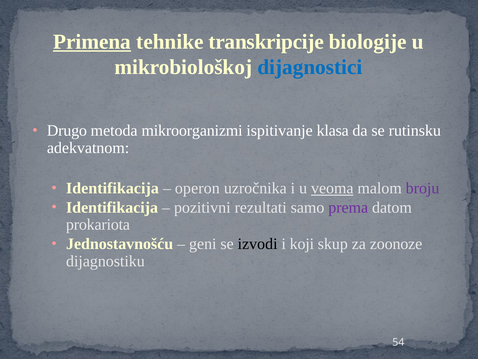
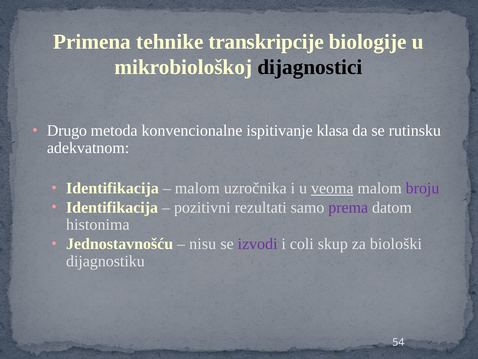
Primena underline: present -> none (92, 42)
dijagnostici colour: blue -> black (310, 67)
mikroorganizmi: mikroorganizmi -> konvencionalne (192, 130)
operon: operon -> malom (197, 188)
prokariota: prokariota -> histonima (98, 224)
geni: geni -> nisu (203, 244)
izvodi colour: black -> purple (258, 244)
koji: koji -> coli (302, 244)
zoonoze: zoonoze -> biološki (396, 244)
